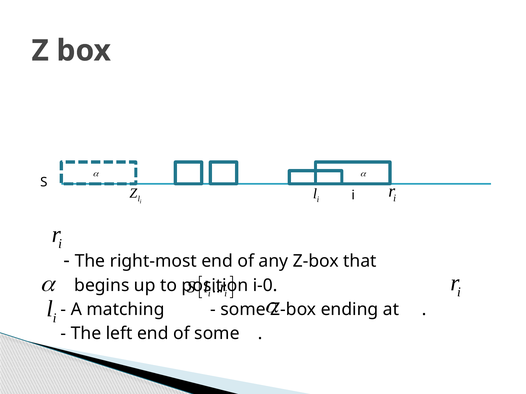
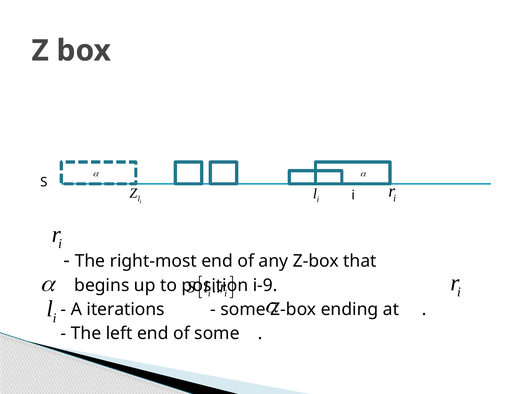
i-0: i-0 -> i-9 (265, 286)
matching: matching -> iterations (126, 310)
